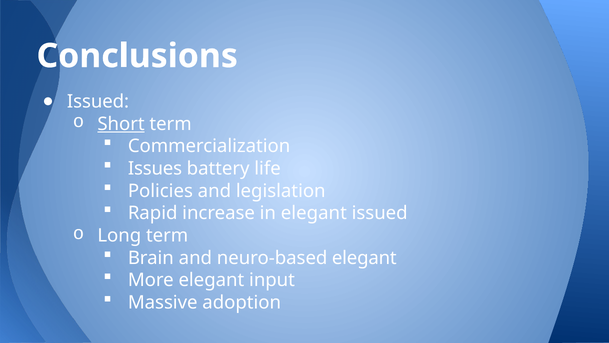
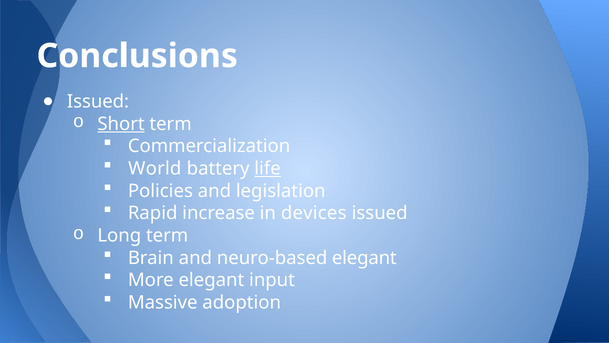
Issues: Issues -> World (155, 168)
life underline: none -> present (268, 168)
in elegant: elegant -> devices (314, 213)
